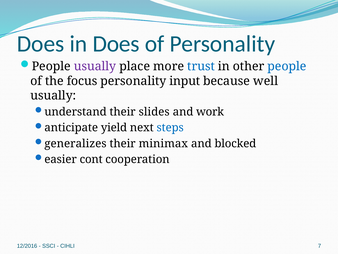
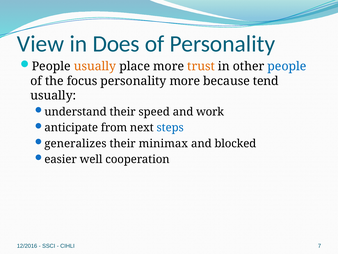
Does: Does -> View (41, 44)
usually colour: purple -> orange (95, 66)
trust colour: blue -> orange (201, 66)
personality input: input -> more (185, 81)
well: well -> tend (266, 81)
slides: slides -> speed (154, 112)
yield: yield -> from (114, 128)
cont: cont -> well (91, 159)
